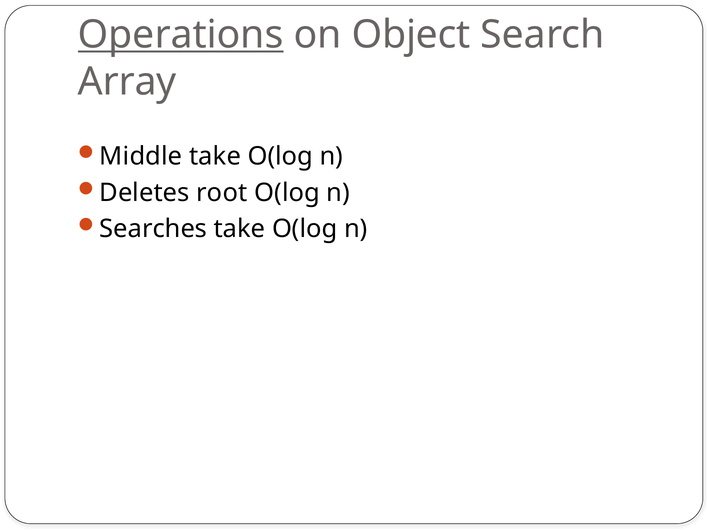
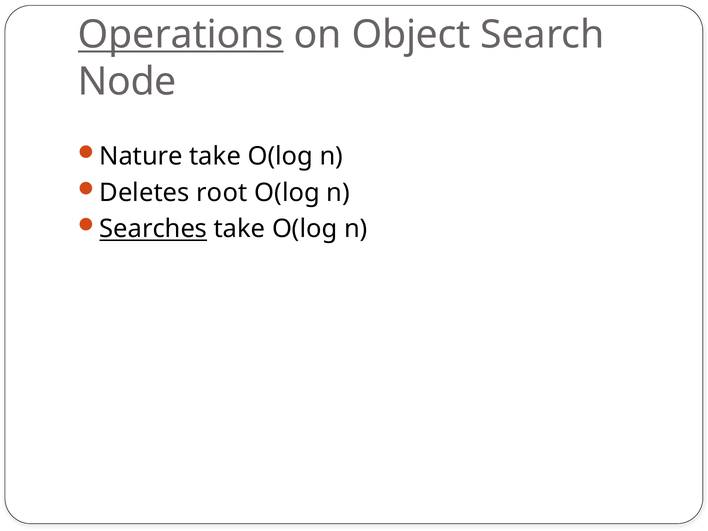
Array: Array -> Node (127, 82)
Middle: Middle -> Nature (141, 156)
Searches underline: none -> present (153, 229)
